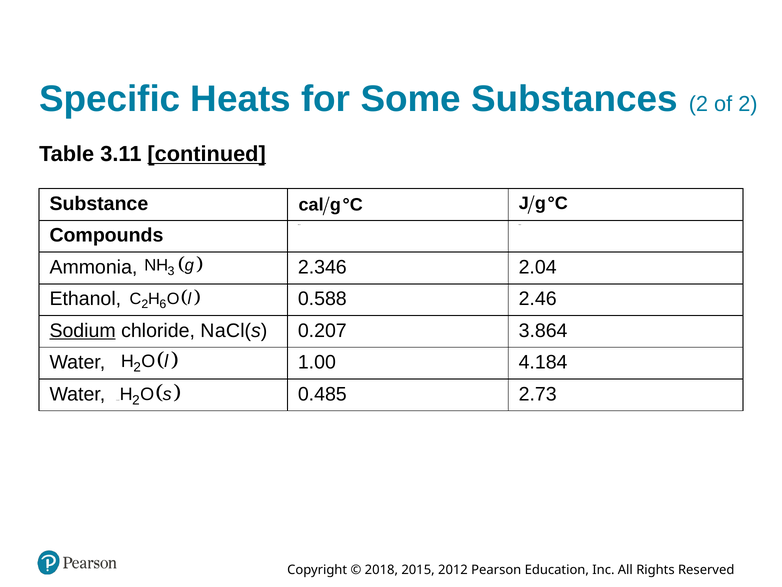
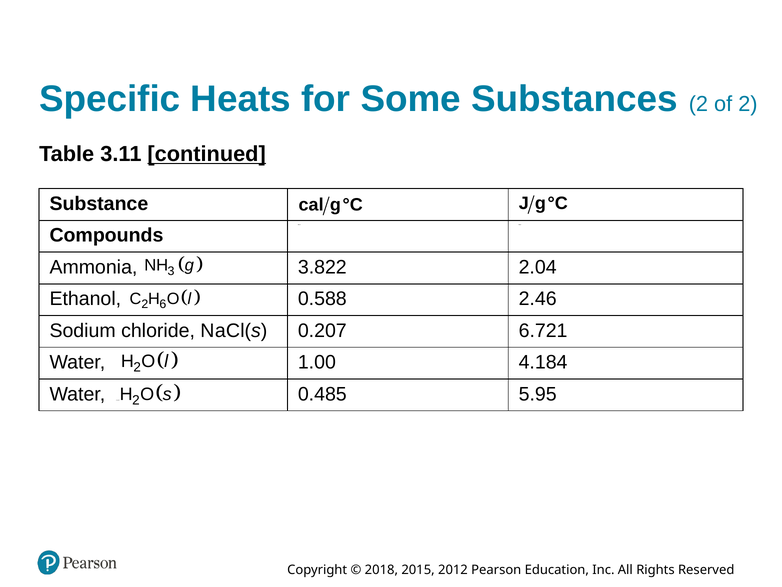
2.346: 2.346 -> 3.822 (322, 267)
Sodium underline: present -> none (83, 330)
3.864: 3.864 -> 6.721 (543, 330)
2.73: 2.73 -> 5.95 (538, 394)
